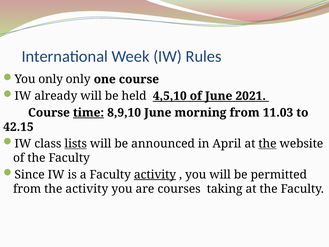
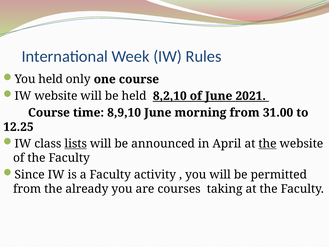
You only: only -> held (51, 79)
IW already: already -> website (56, 96)
4,5,10: 4,5,10 -> 8,2,10 (170, 96)
time underline: present -> none (88, 113)
11.03: 11.03 -> 31.00 (278, 113)
42.15: 42.15 -> 12.25 (18, 127)
activity underline: present -> none (155, 174)
the activity: activity -> already (87, 189)
